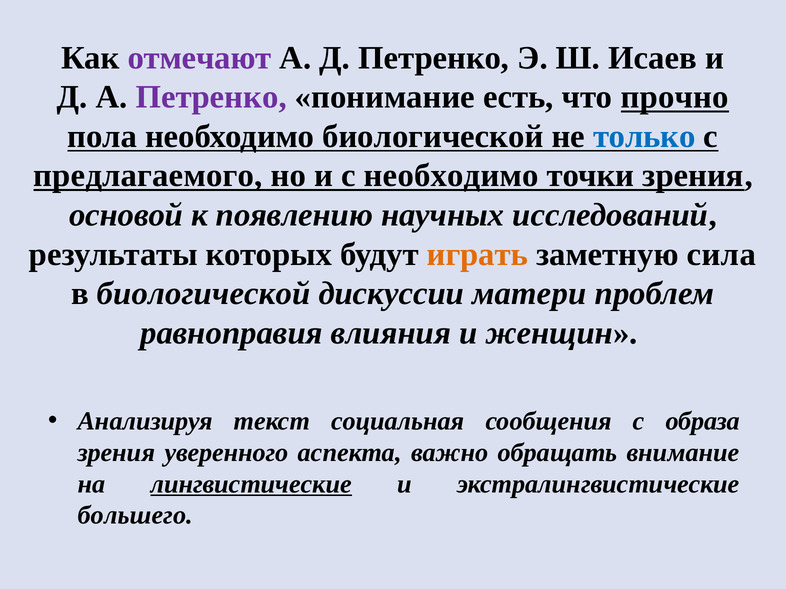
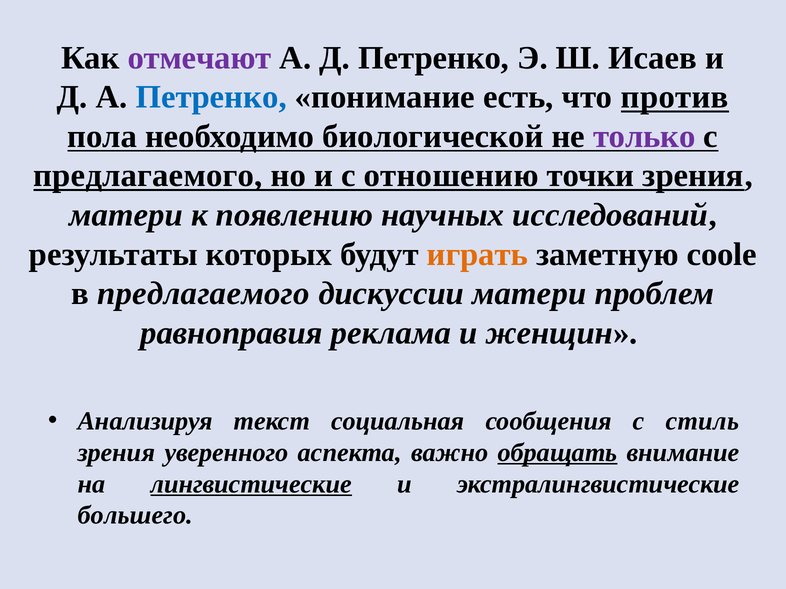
Петренко colour: purple -> blue (211, 97)
прочно: прочно -> против (675, 97)
только colour: blue -> purple (644, 137)
с необходимо: необходимо -> отношению (451, 176)
основой: основой -> матери (126, 215)
сила: сила -> coole (722, 254)
в биологической: биологической -> предлагаемого (203, 294)
влияния: влияния -> реклама (391, 333)
образа: образа -> стиль (702, 421)
обращать underline: none -> present (558, 453)
